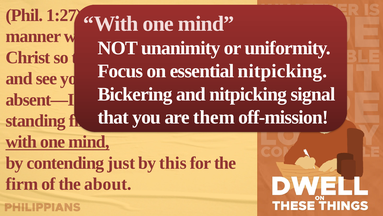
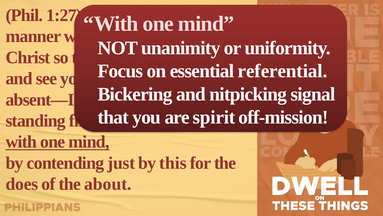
nitpicking: nitpicking -> referential (283, 71)
them: them -> spirit (214, 117)
firm: firm -> does (22, 184)
